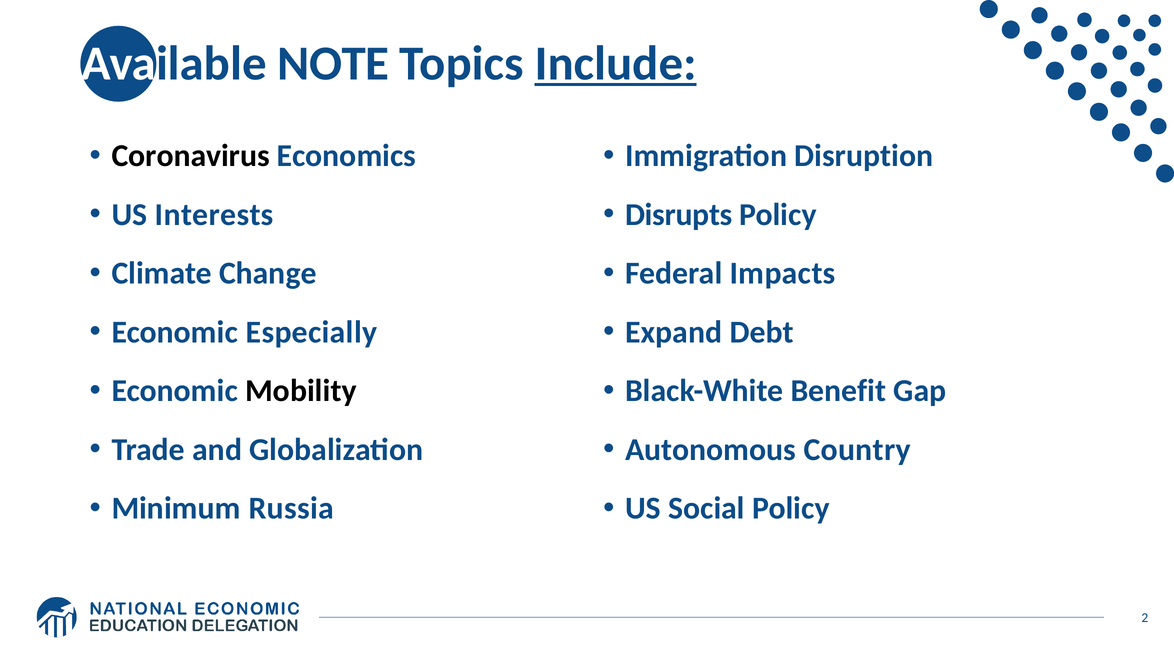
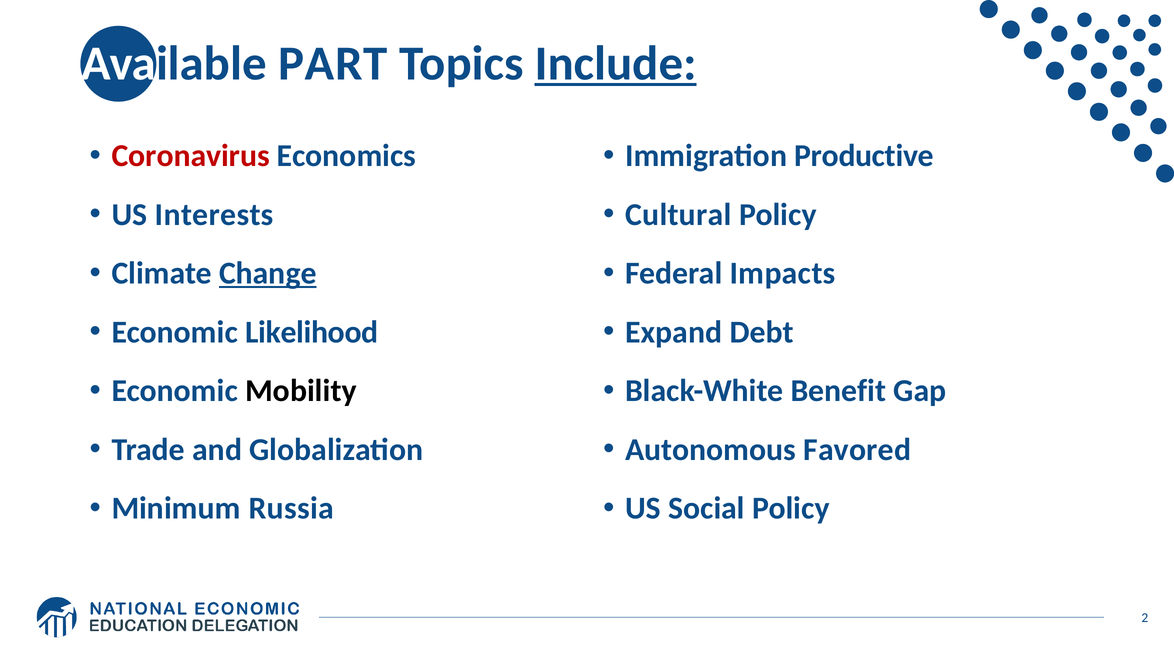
NOTE: NOTE -> PART (333, 63)
Coronavirus colour: black -> red (191, 156)
Disruption: Disruption -> Productive (864, 156)
Disrupts: Disrupts -> Cultural (678, 215)
Change underline: none -> present (268, 273)
Especially: Especially -> Likelihood (312, 332)
Country: Country -> Favored (857, 450)
